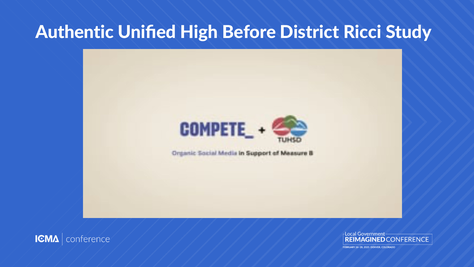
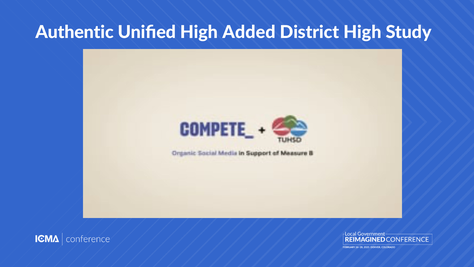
Before: Before -> Added (249, 32)
District Ricci: Ricci -> High (362, 32)
